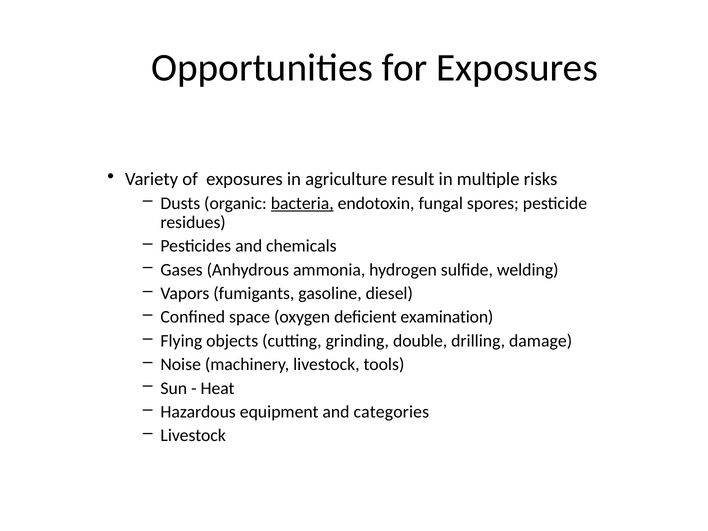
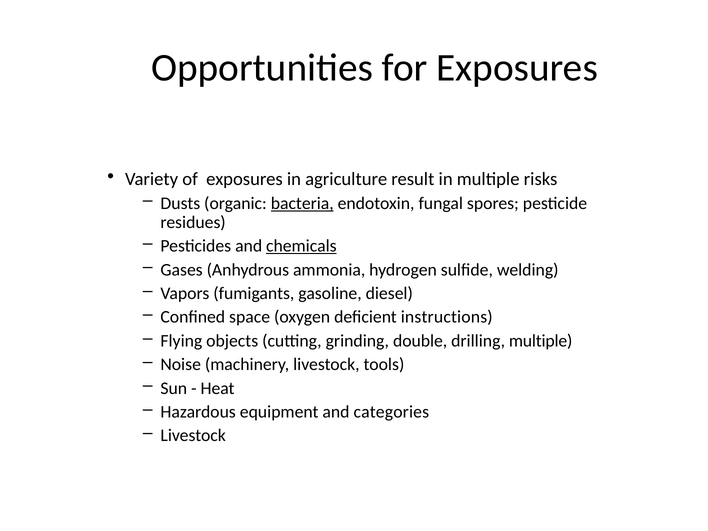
chemicals underline: none -> present (301, 246)
examination: examination -> instructions (447, 317)
drilling damage: damage -> multiple (541, 341)
